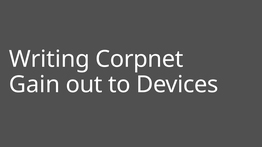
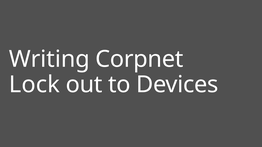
Gain: Gain -> Lock (34, 85)
